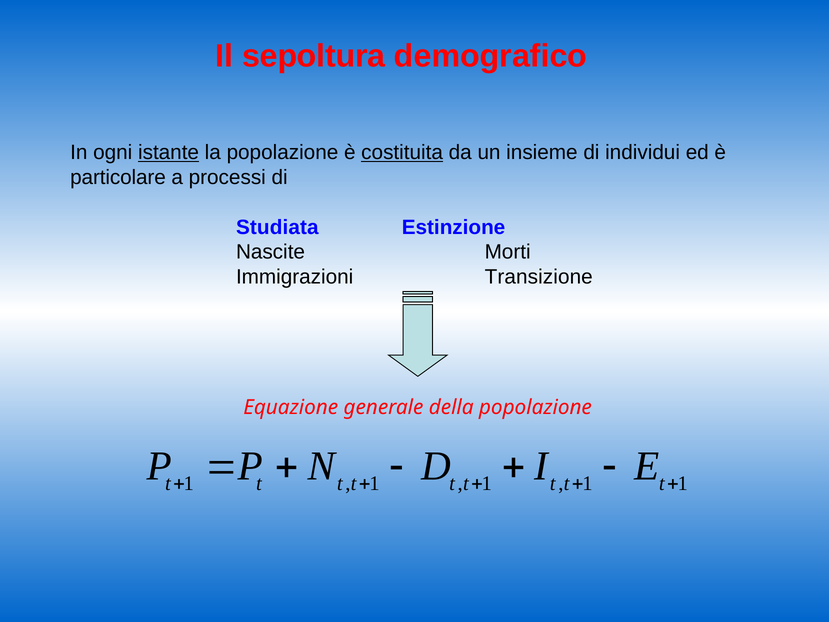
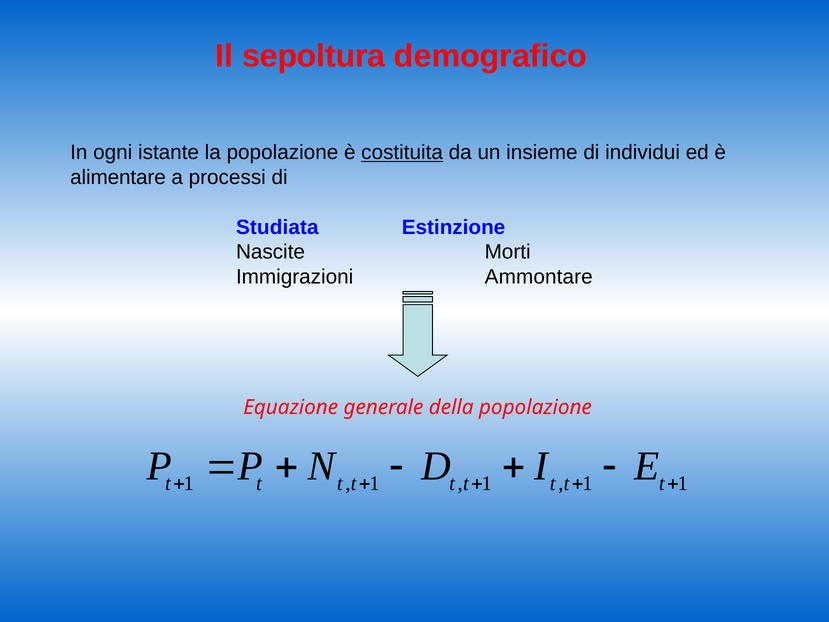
istante underline: present -> none (169, 152)
particolare: particolare -> alimentare (118, 177)
Transizione: Transizione -> Ammontare (539, 277)
